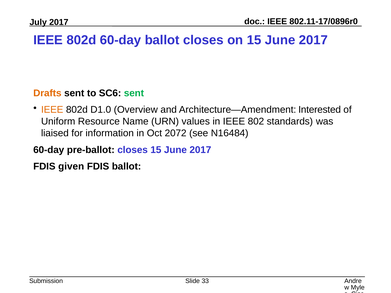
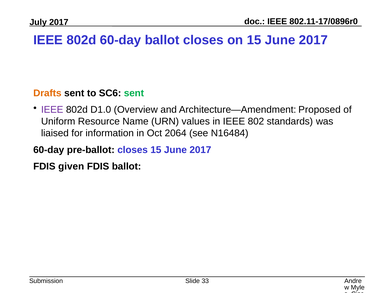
IEEE colour: orange -> purple (52, 110)
Interested: Interested -> Proposed (320, 110)
2072: 2072 -> 2064 (176, 133)
